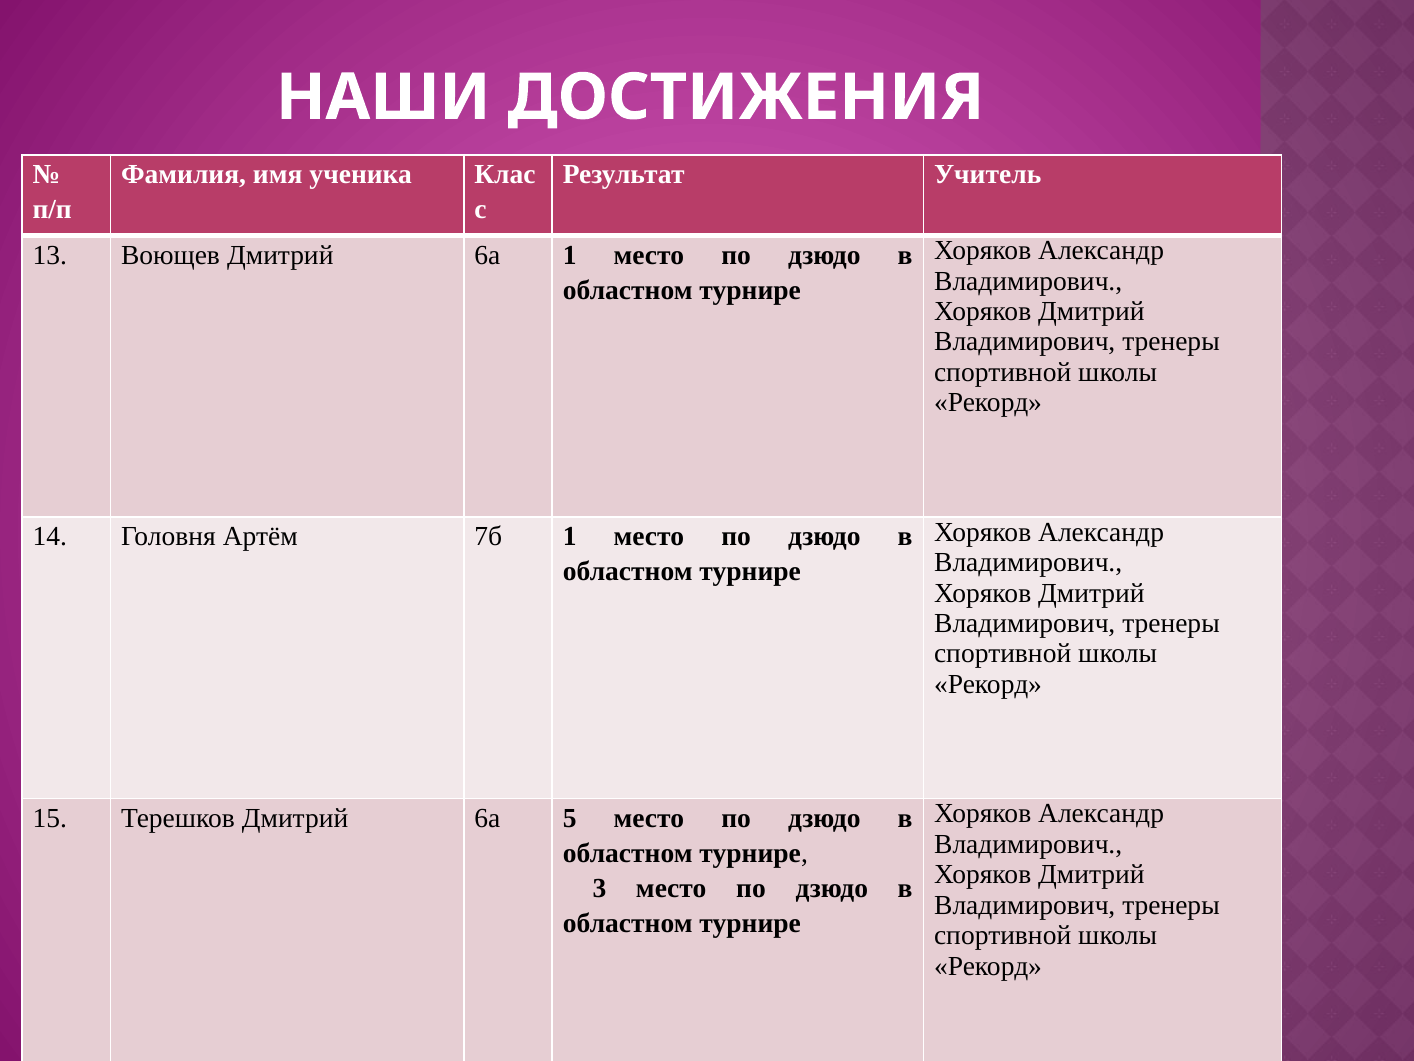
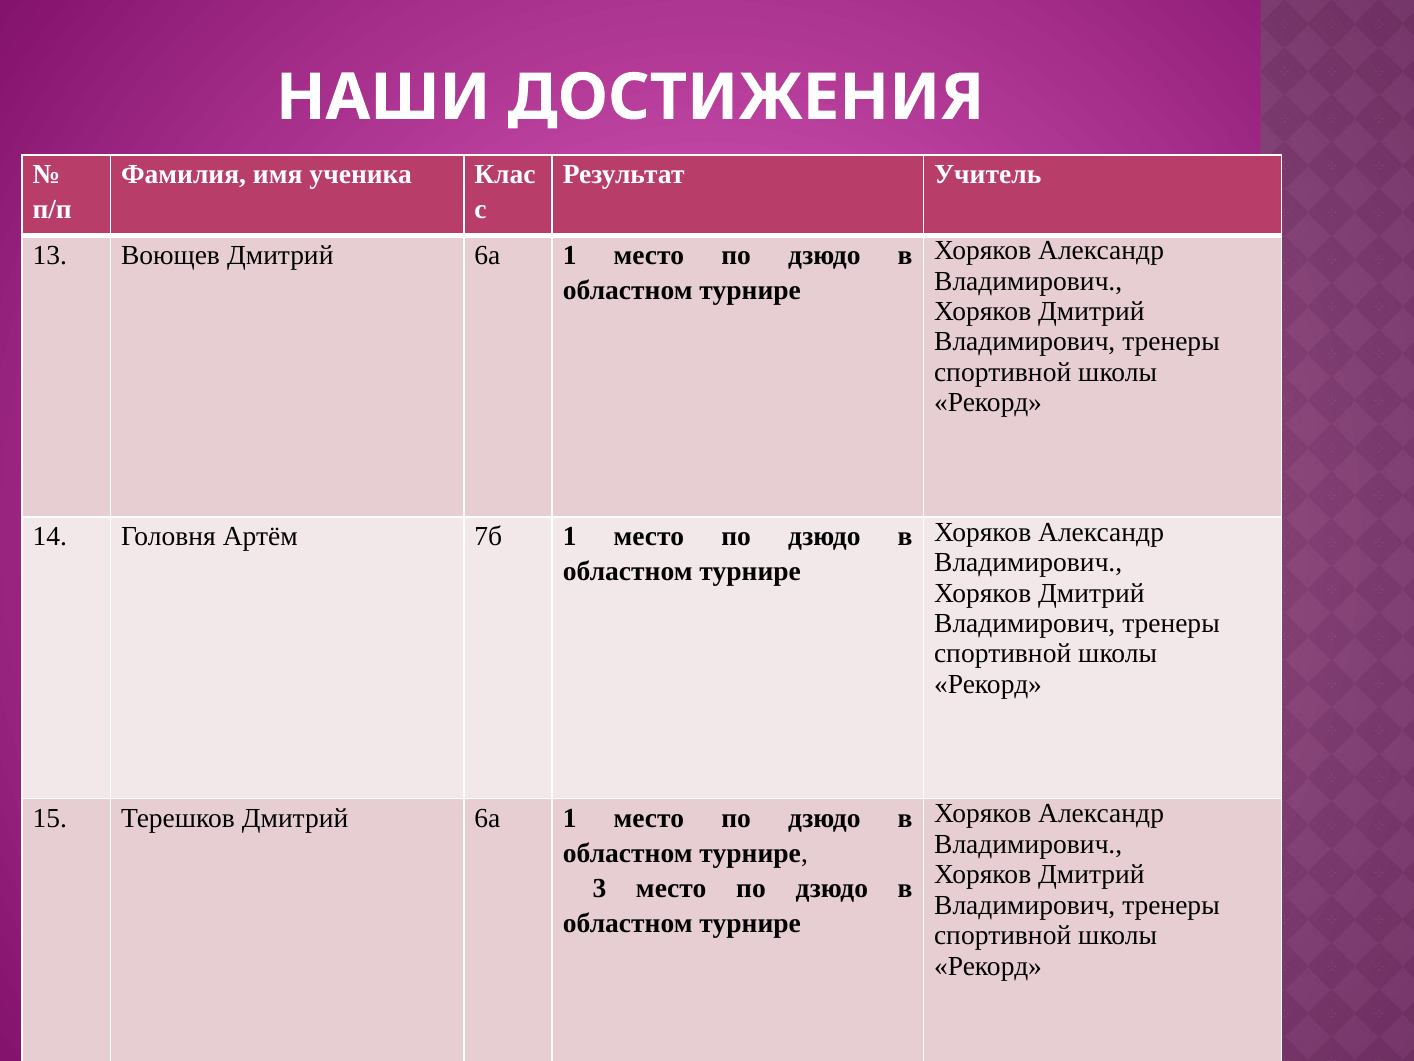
Терешков Дмитрий 6а 5: 5 -> 1 (570, 818)
